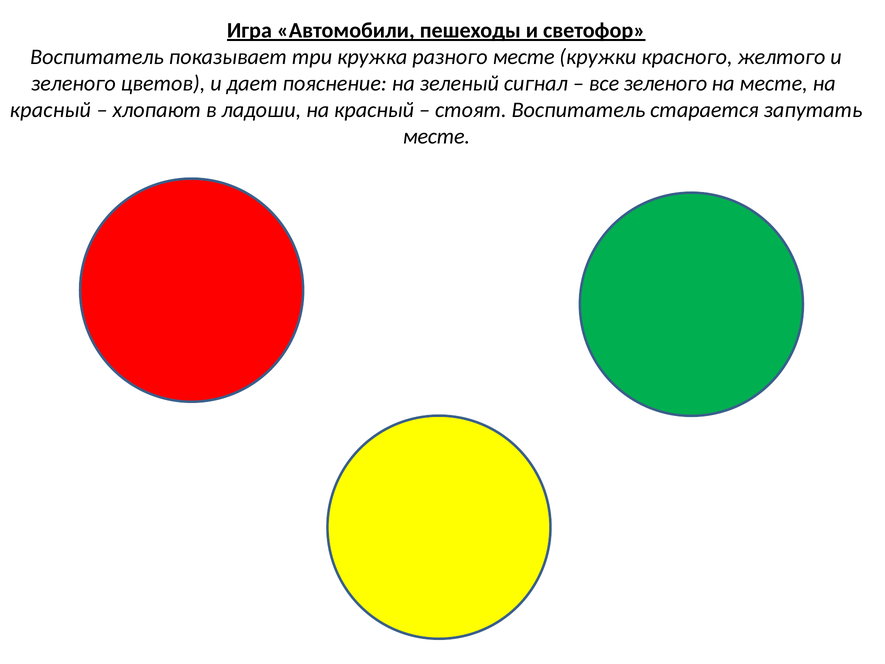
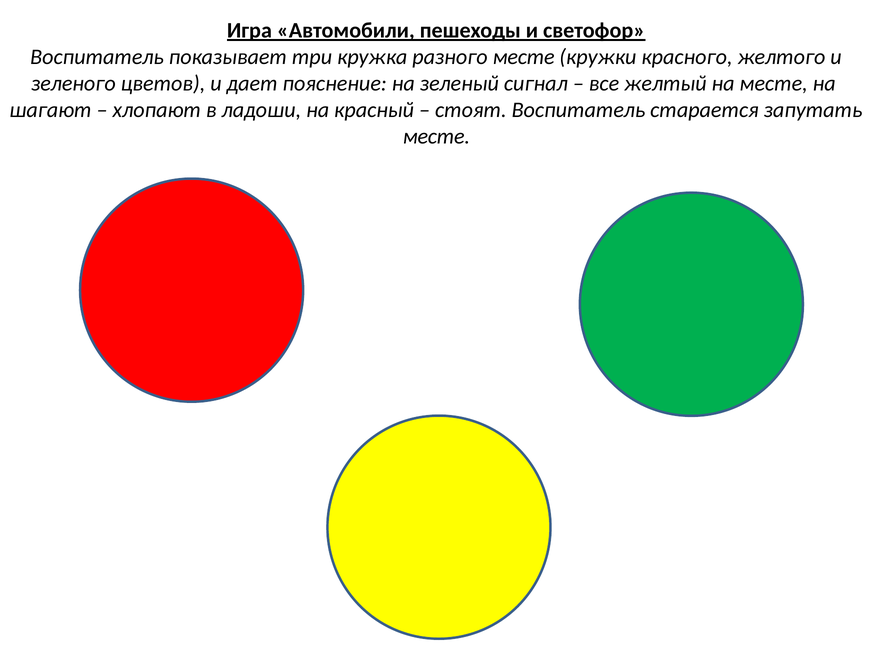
все зеленого: зеленого -> желтый (665, 84)
красный: красный -> шагают (50, 110)
